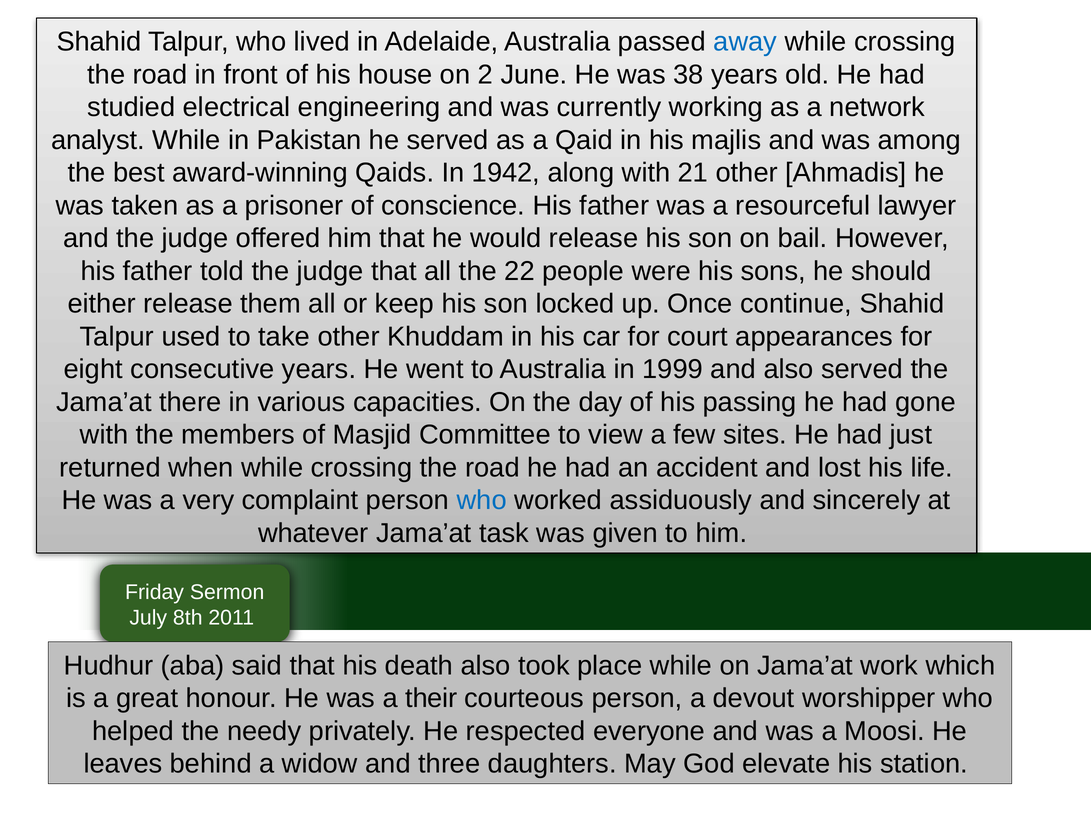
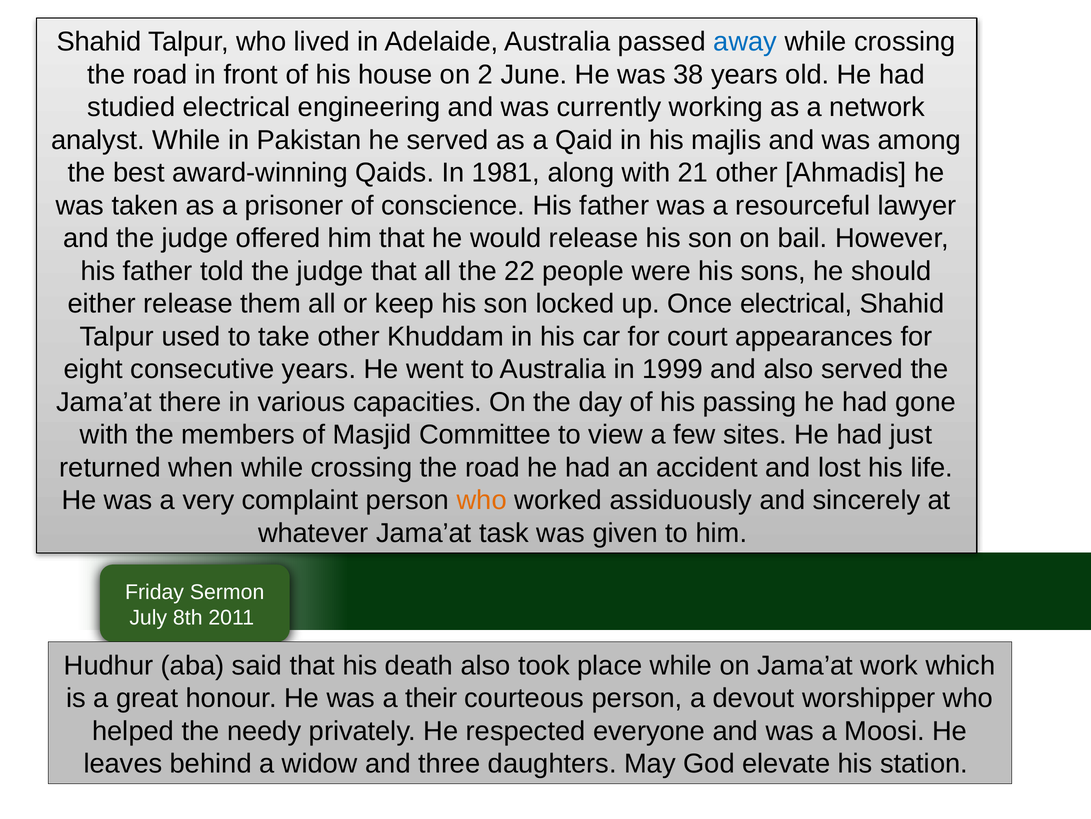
1942: 1942 -> 1981 (506, 173)
Once continue: continue -> electrical (796, 304)
who colour: blue -> orange (482, 500)
